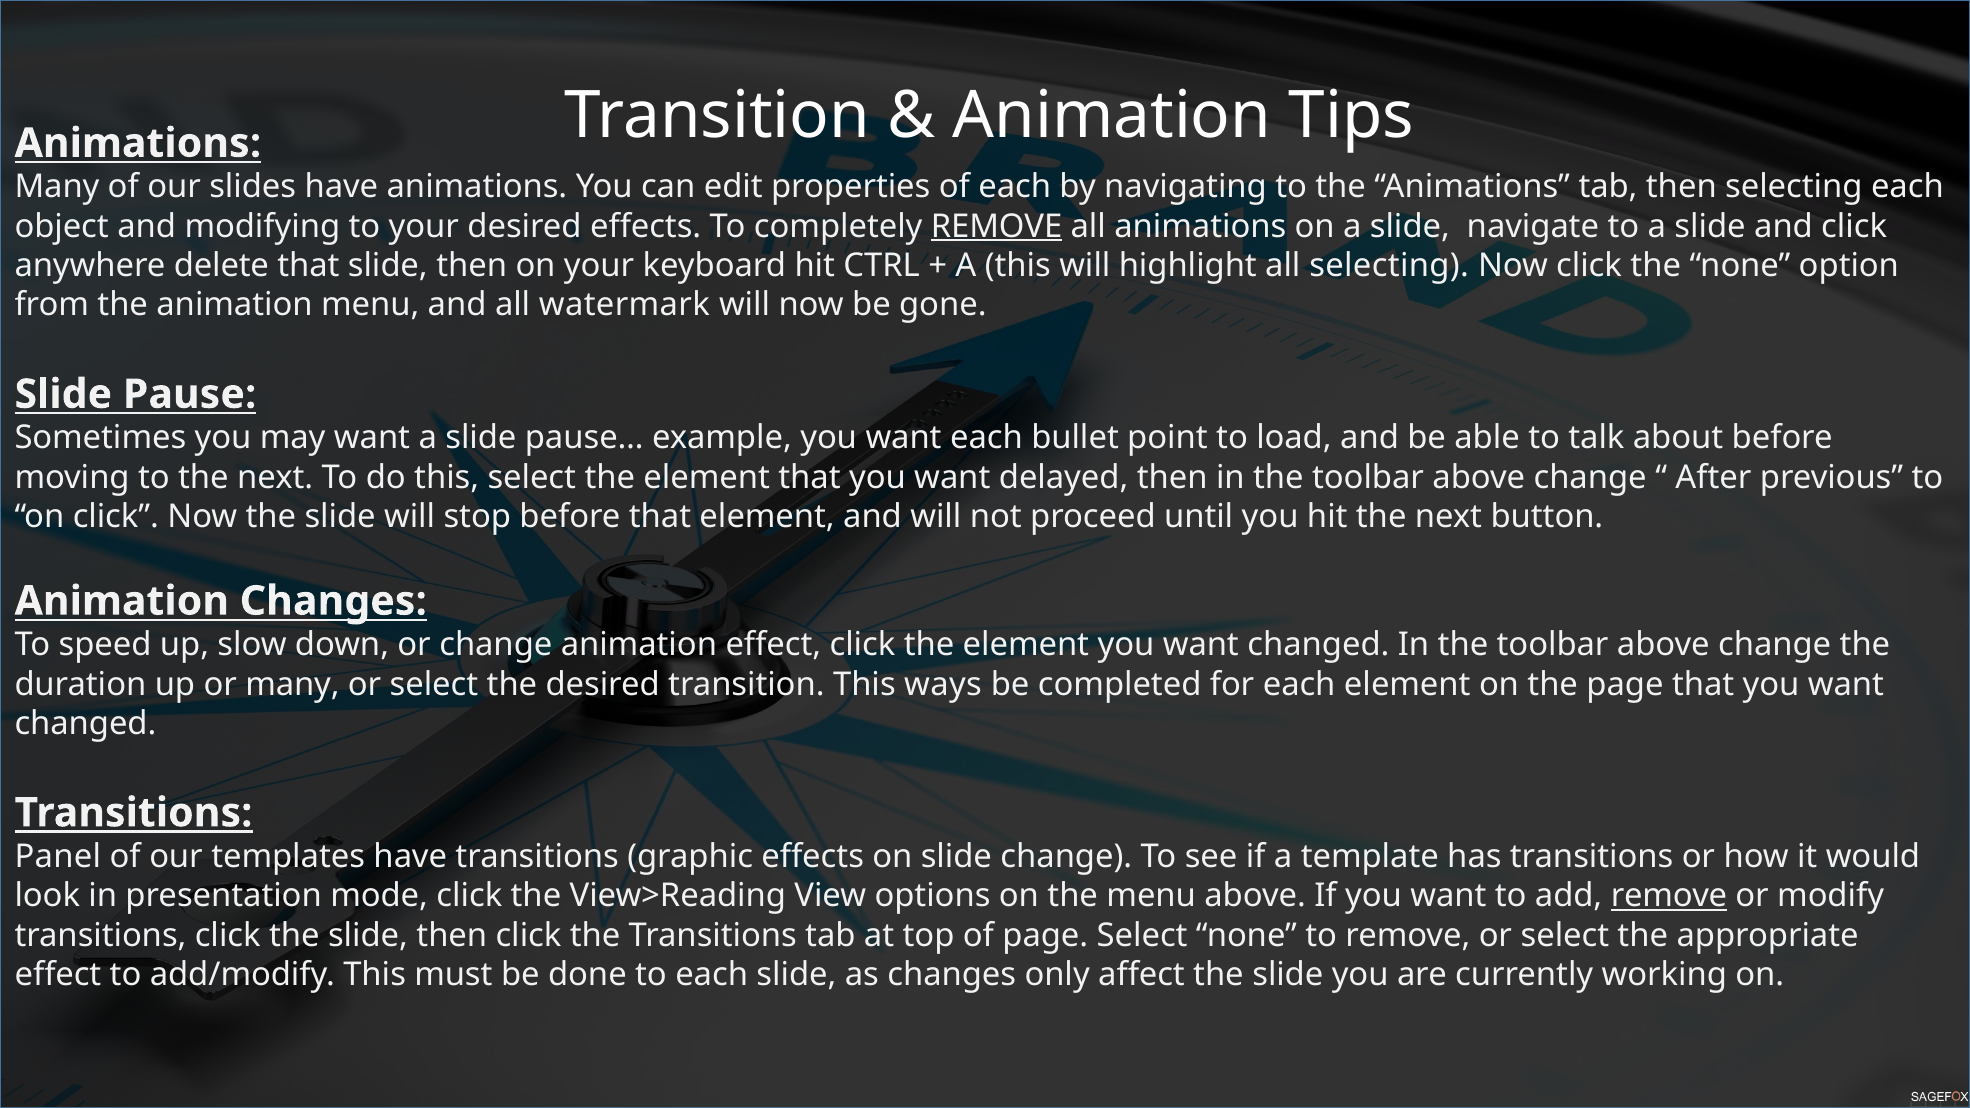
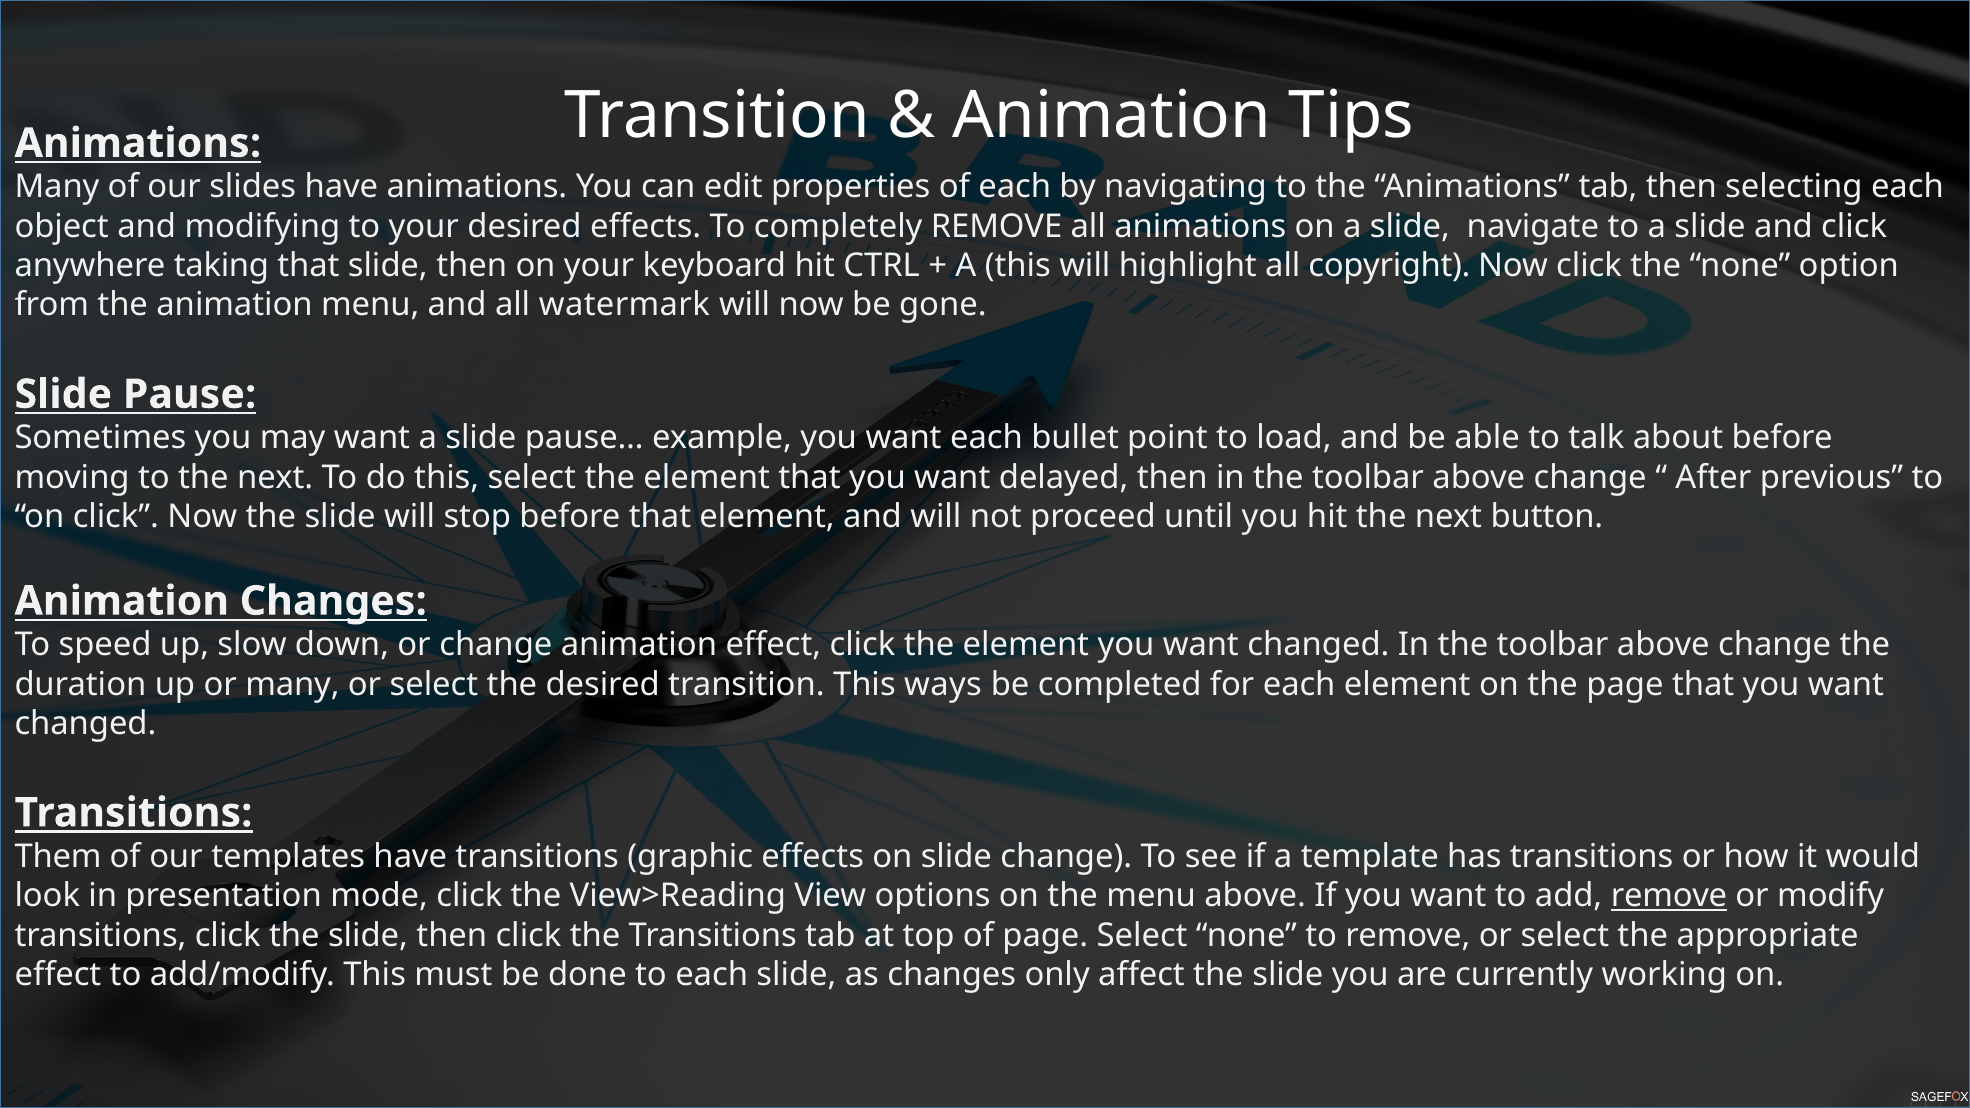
REMOVE underline: present -> none (997, 226)
delete: delete -> taking (222, 266)
all selecting: selecting -> copyright (1389, 266)
Panel: Panel -> Them (58, 857)
